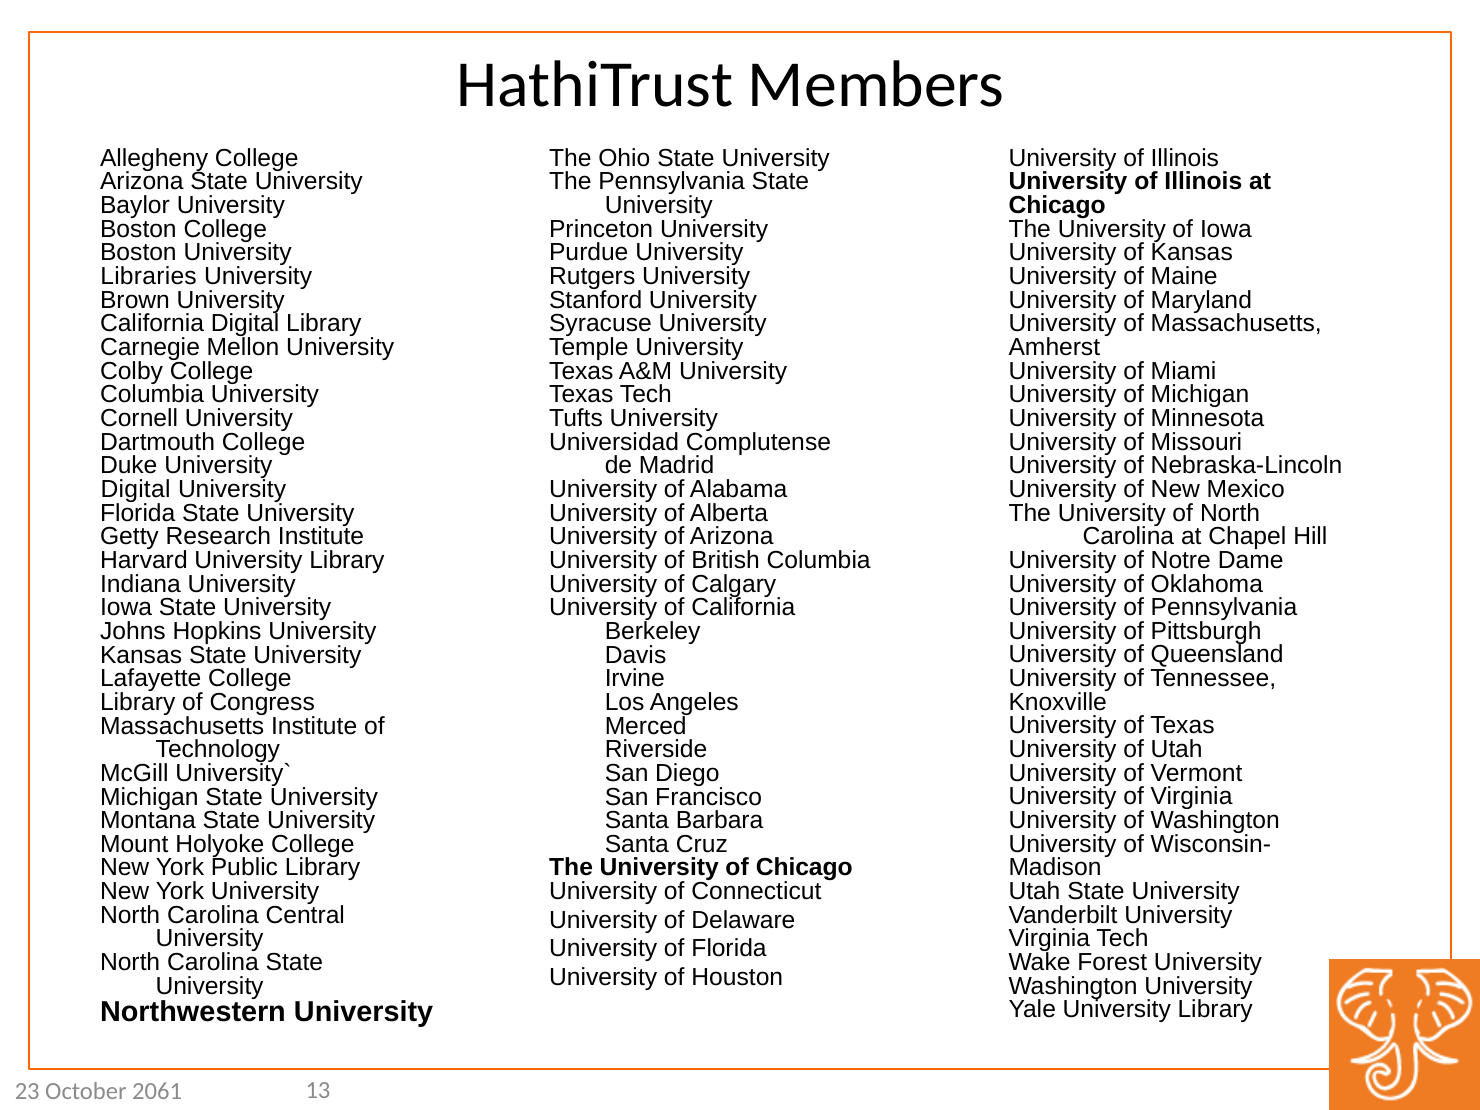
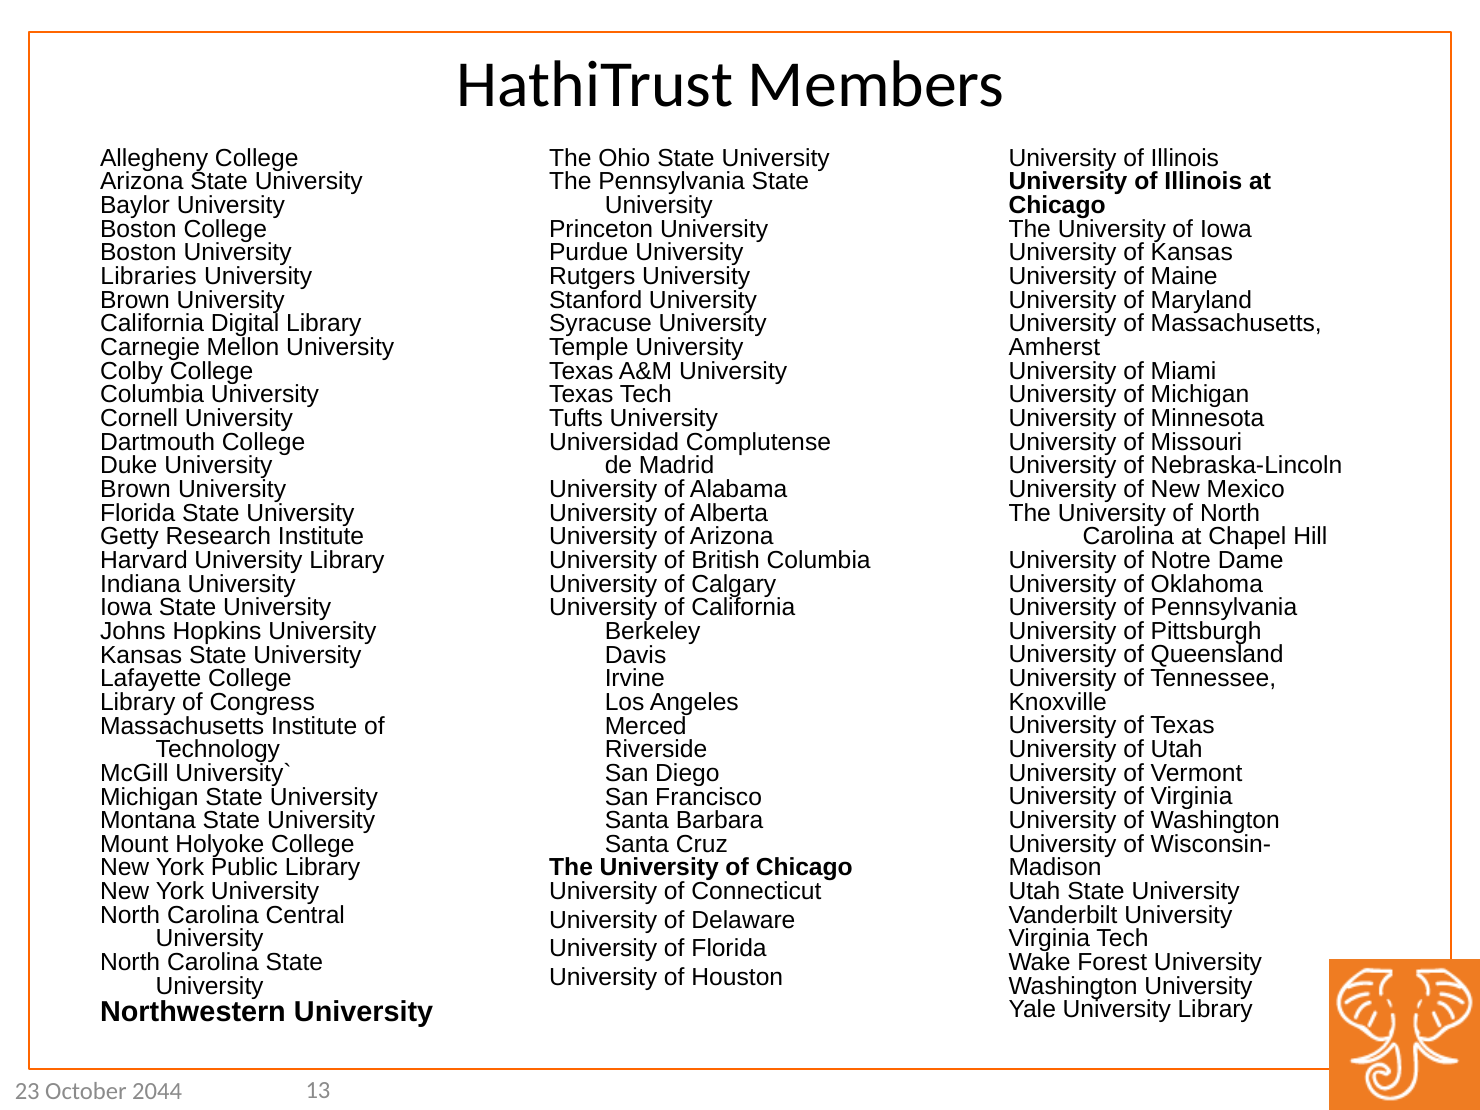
Digital: Digital -> Brown (136, 489)
2061: 2061 -> 2044 (157, 1091)
